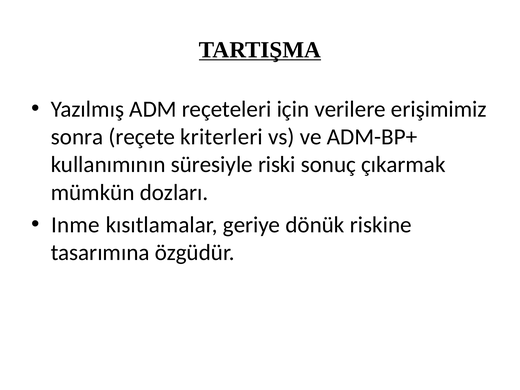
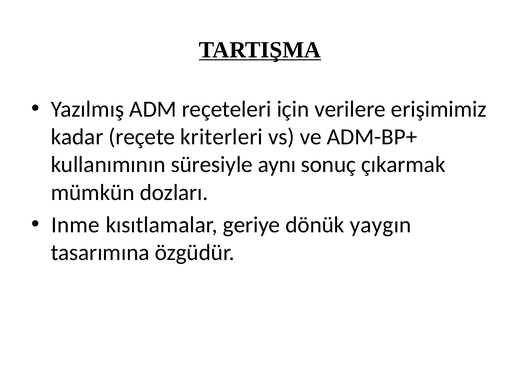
sonra: sonra -> kadar (77, 137)
riski: riski -> aynı (277, 165)
riskine: riskine -> yaygın (381, 225)
